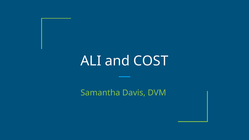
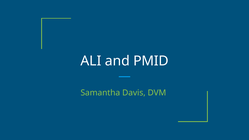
COST: COST -> PMID (151, 61)
